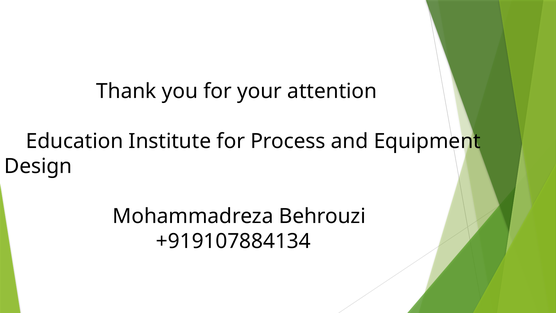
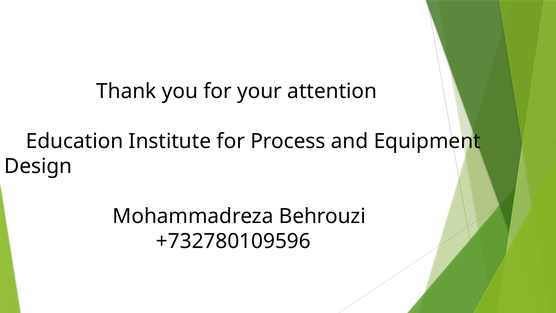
+919107884134: +919107884134 -> +732780109596 (233, 241)
